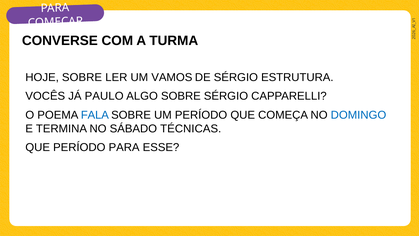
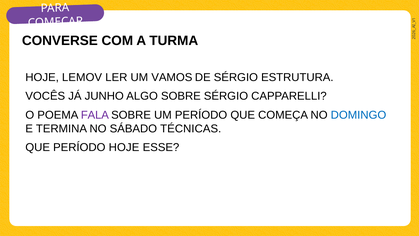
HOJE SOBRE: SOBRE -> LEMOV (82, 77)
PAULO: PAULO -> JUNHO (104, 96)
FALA colour: blue -> purple (95, 115)
PERÍODO PARA: PARA -> HOJE (124, 147)
